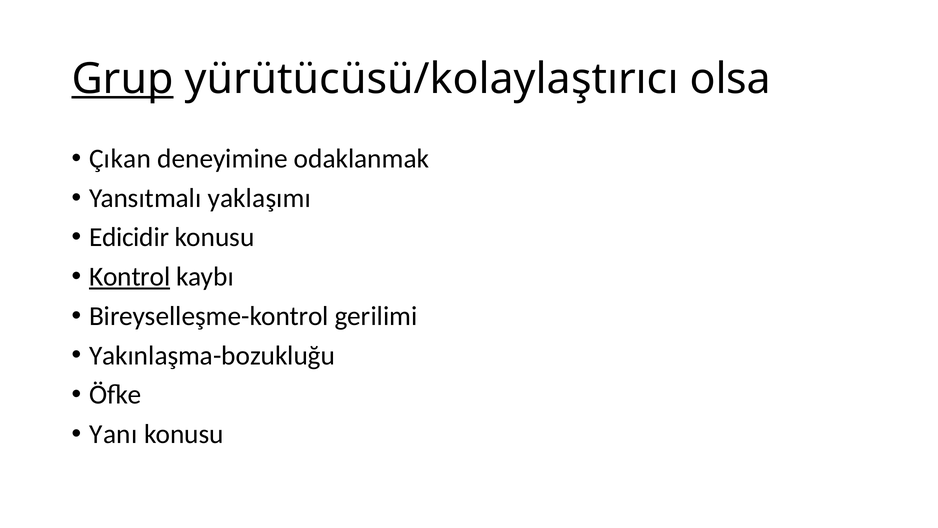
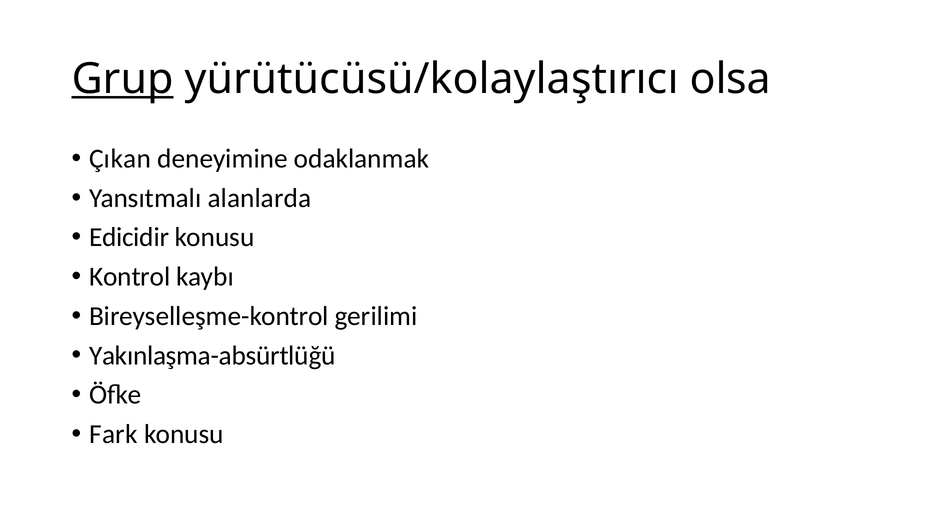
yaklaşımı: yaklaşımı -> alanlarda (259, 198)
Kontrol underline: present -> none (130, 277)
Yakınlaşma-bozukluğu: Yakınlaşma-bozukluğu -> Yakınlaşma-absürtlüğü (212, 355)
Yanı: Yanı -> Fark (113, 434)
